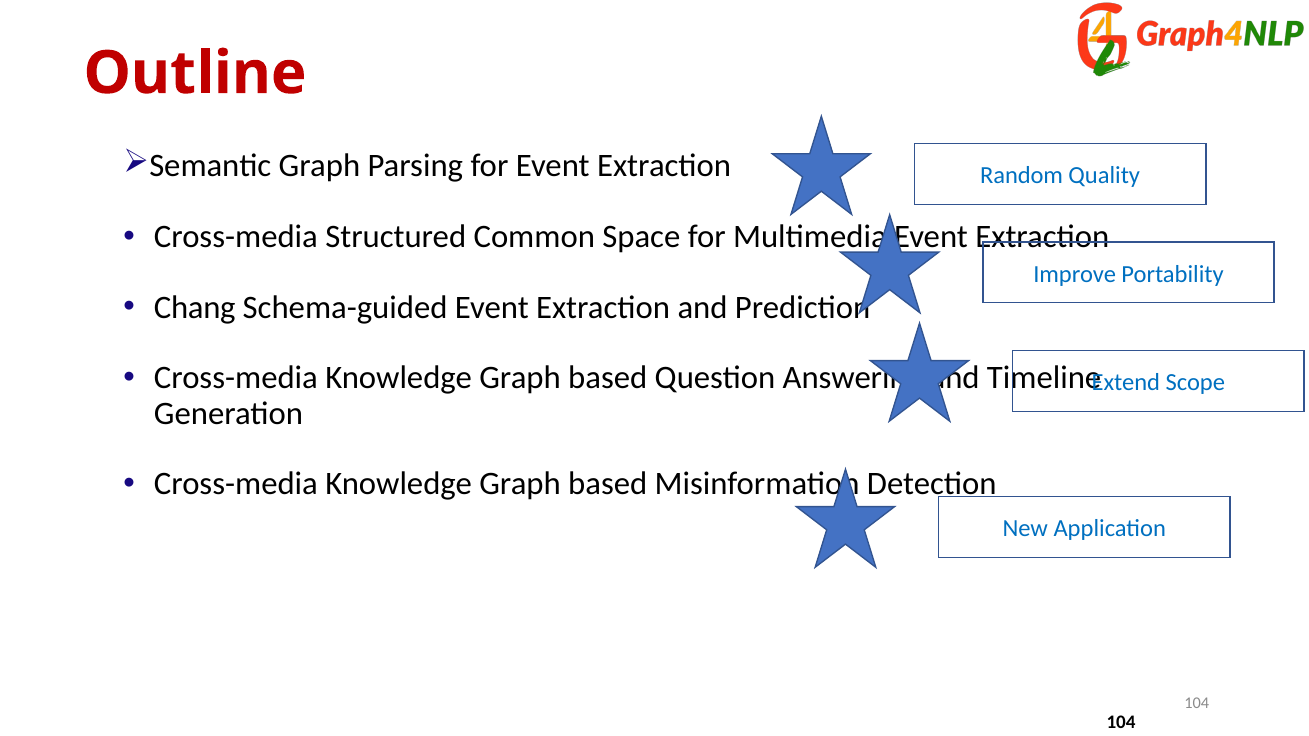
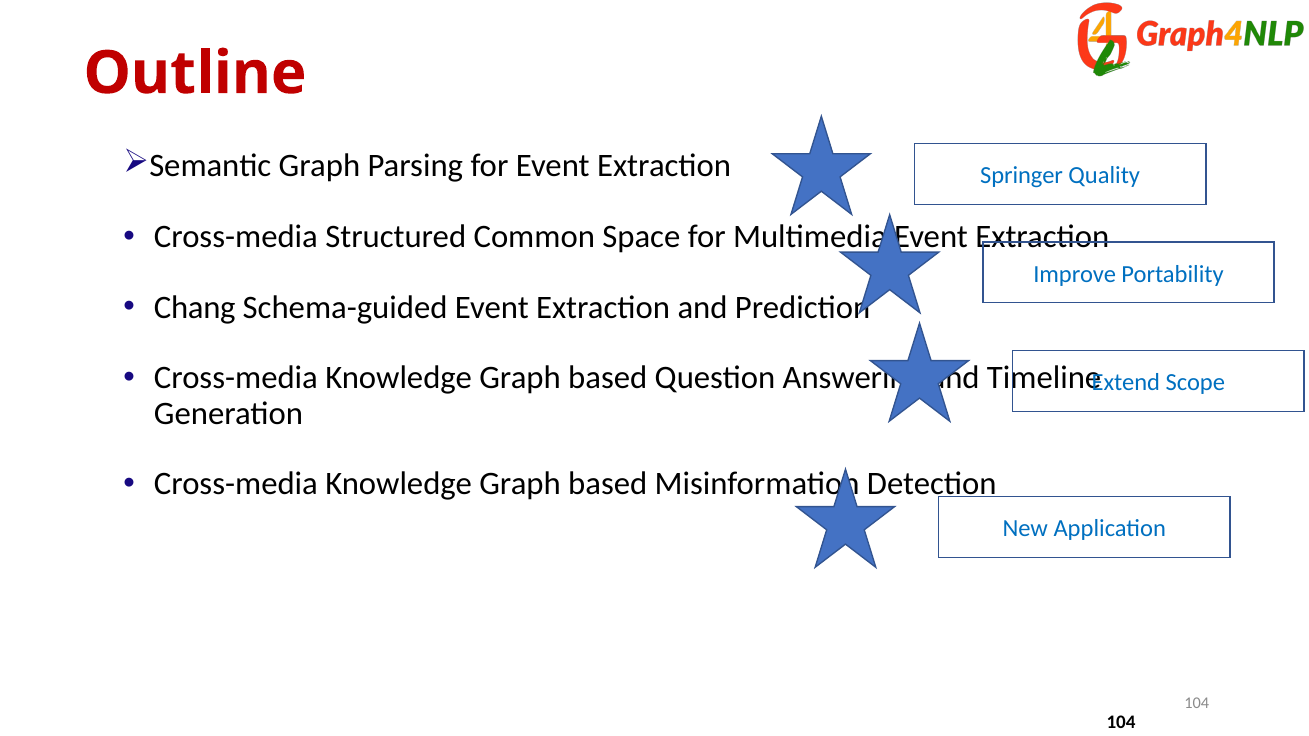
Random: Random -> Springer (1022, 176)
